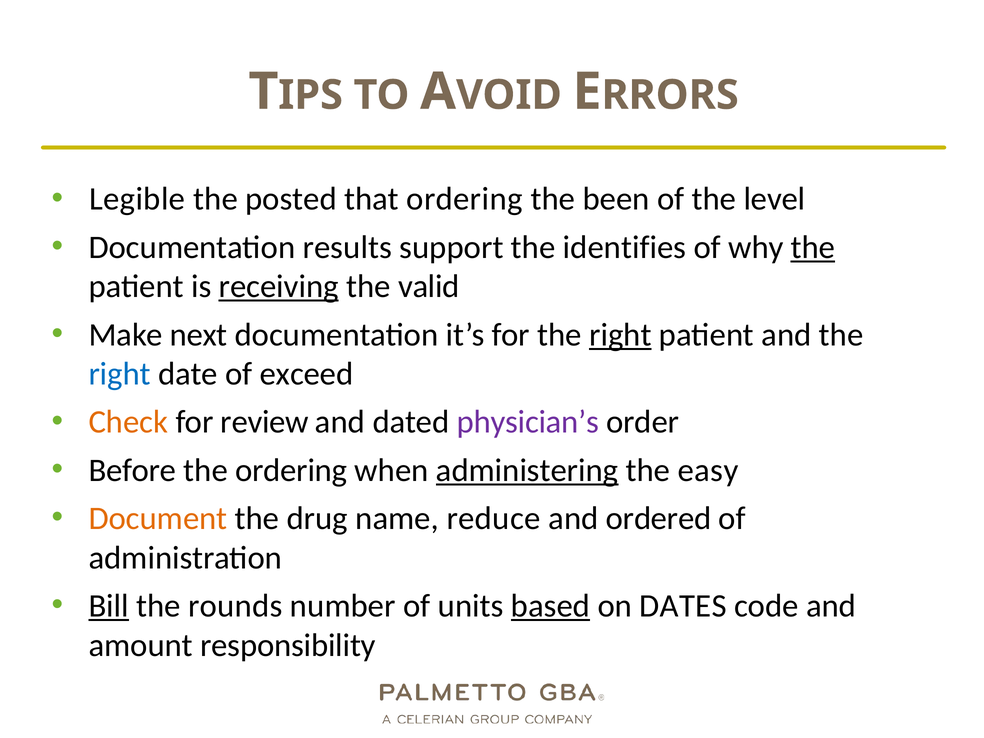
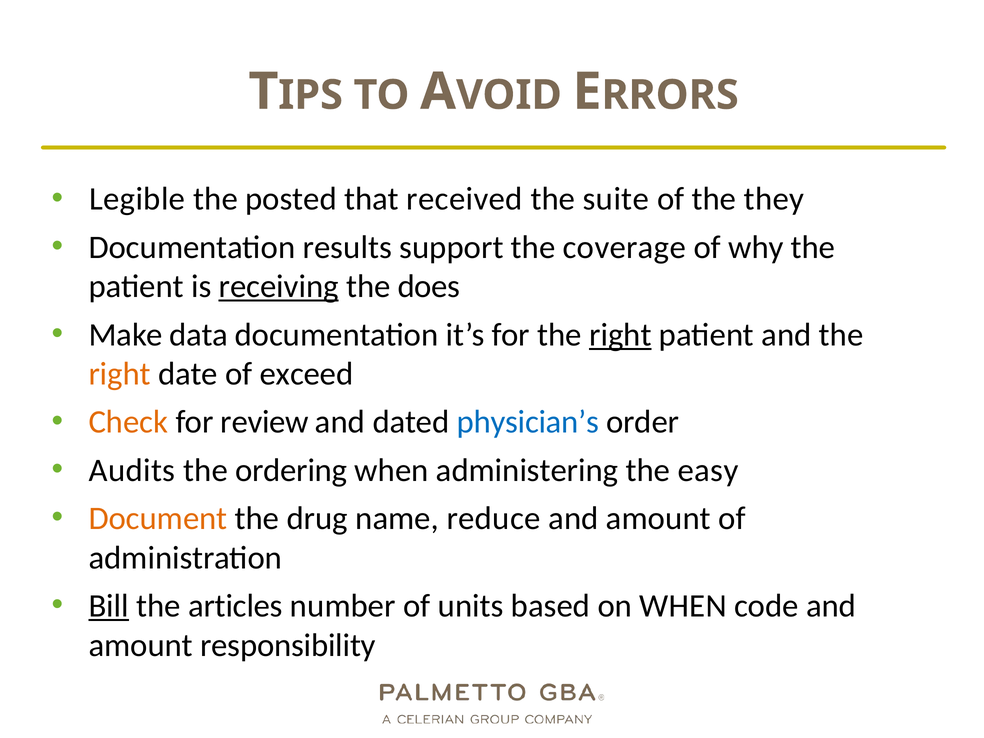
that ordering: ordering -> received (464, 199)
been: been -> suite (616, 199)
level: level -> they (774, 199)
identifies: identifies -> coverage (624, 247)
the underline: present -> none (813, 247)
valid: valid -> does (429, 287)
next: next -> data (199, 335)
right colour: blue -> orange (120, 374)
physician’s colour: purple -> blue (528, 422)
Before: Before -> Audits (132, 470)
administering underline: present -> none (527, 470)
ordered: ordered -> amount (658, 518)
rounds: rounds -> articles (235, 606)
based underline: present -> none (550, 606)
on DATES: DATES -> WHEN (683, 606)
